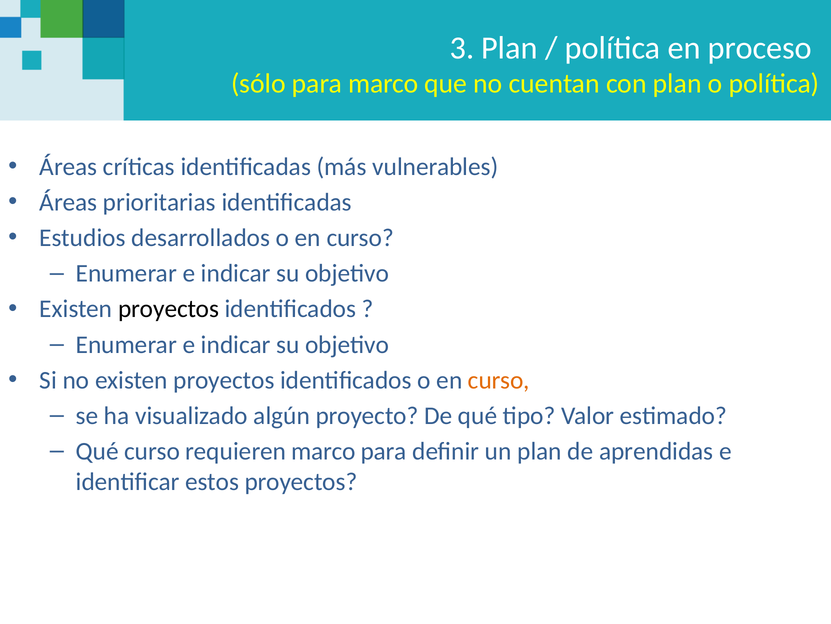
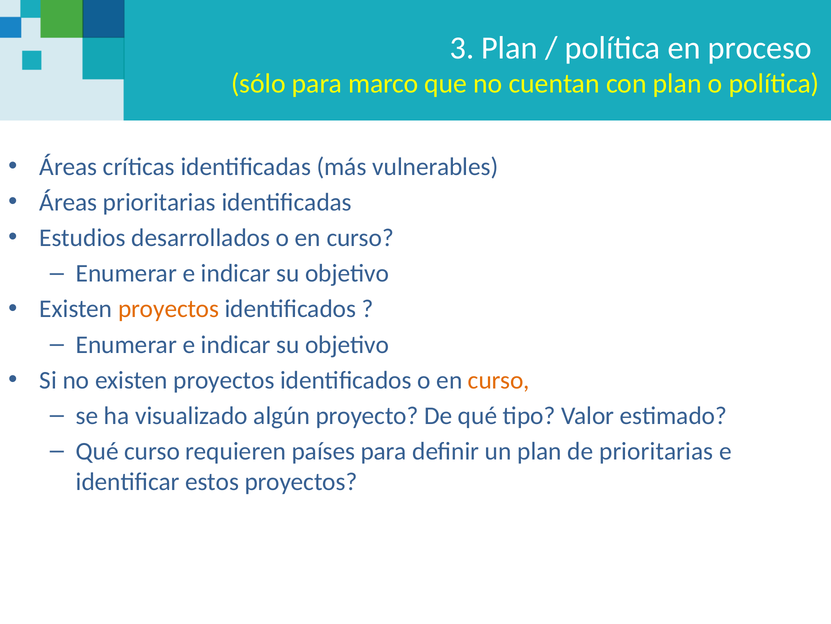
proyectos colour: black -> orange (169, 309)
requieren marco: marco -> países (323, 451)
de aprendidas: aprendidas -> prioritarias (656, 451)
